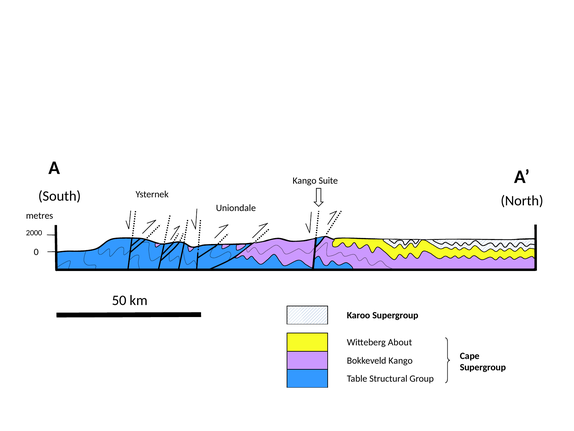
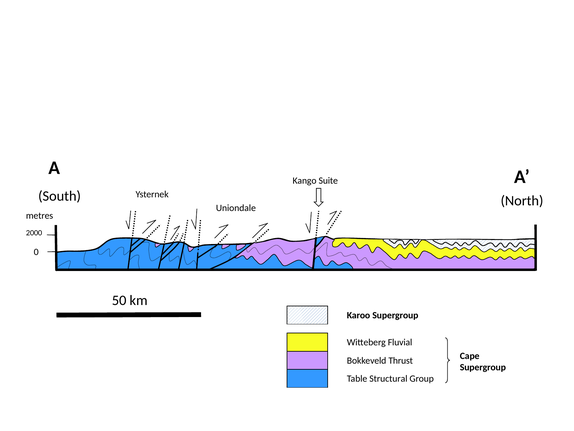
About: About -> Fluvial (400, 342)
Bokkeveld Kango: Kango -> Thrust (401, 360)
